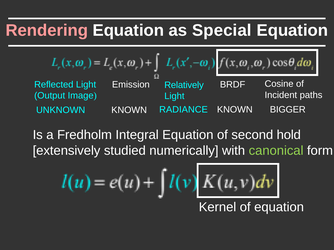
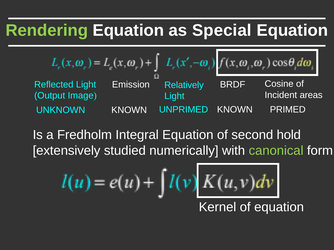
Rendering colour: pink -> light green (47, 30)
paths: paths -> areas (311, 95)
RADIANCE: RADIANCE -> UNPRIMED (184, 110)
BIGGER: BIGGER -> PRIMED (288, 110)
